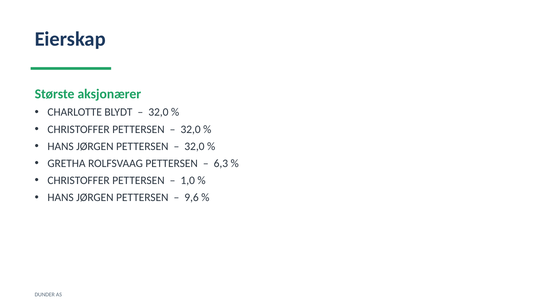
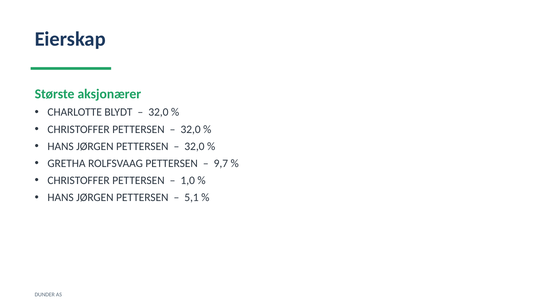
6,3: 6,3 -> 9,7 (221, 163)
9,6: 9,6 -> 5,1 (192, 197)
